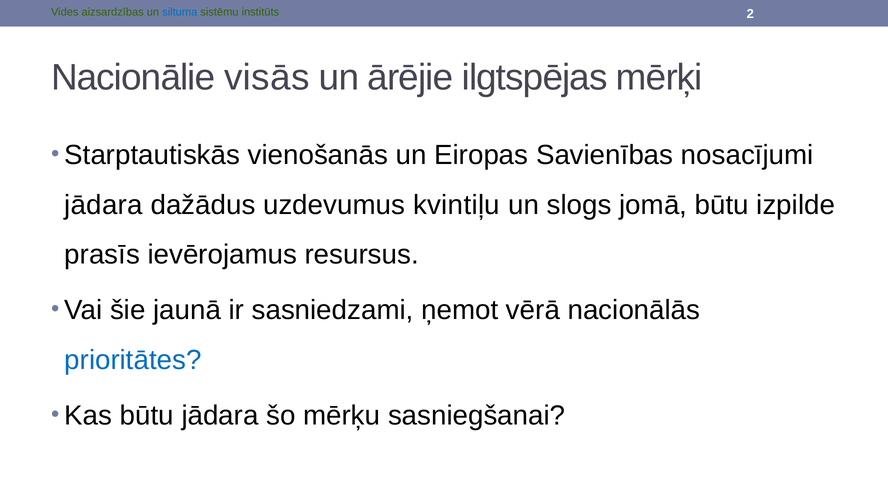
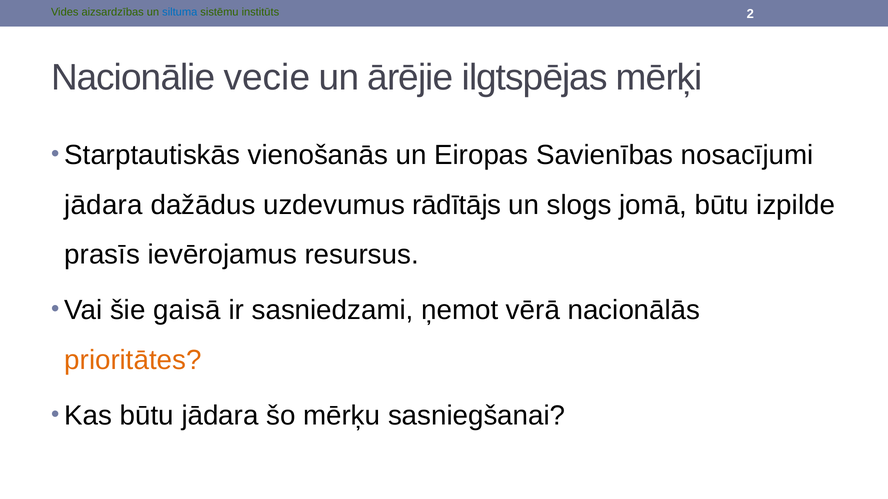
visās: visās -> vecie (267, 78)
kvintiļu: kvintiļu -> rādītājs (457, 205)
jaunā: jaunā -> gaisā (187, 311)
prioritātes colour: blue -> orange (133, 360)
